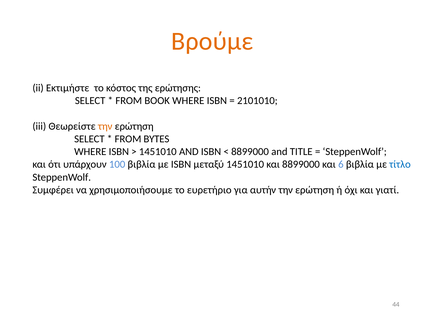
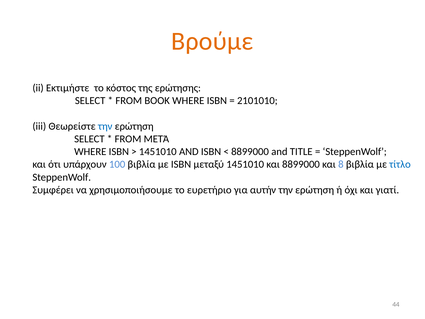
την colour: orange -> blue (105, 126)
BYTES: BYTES -> ΜΕΤΆ (156, 139)
6: 6 -> 8 (341, 164)
